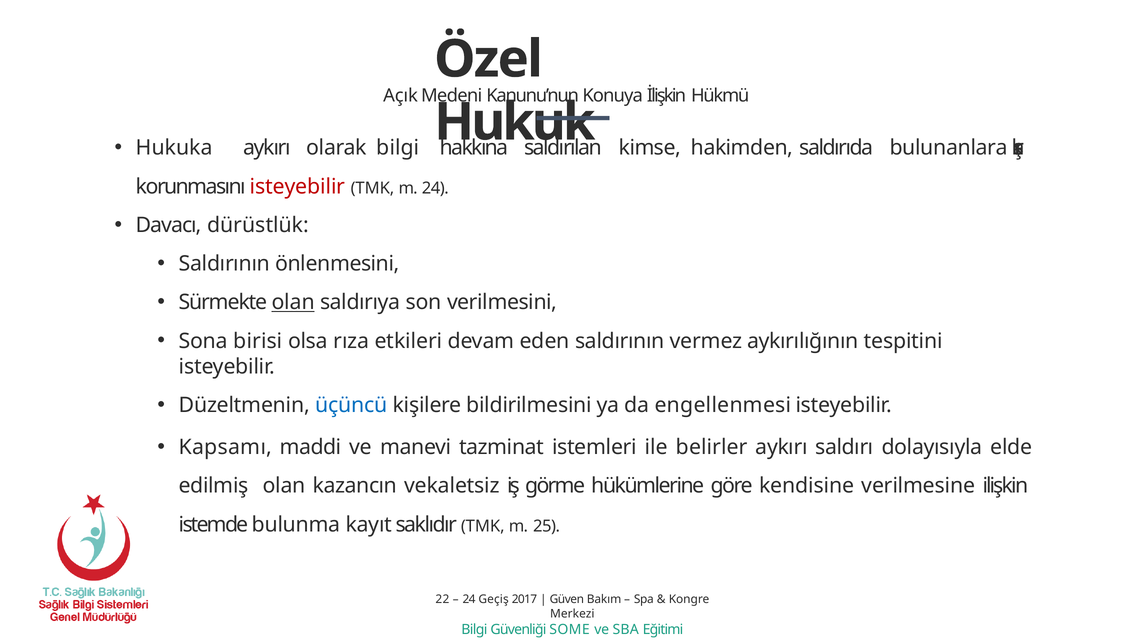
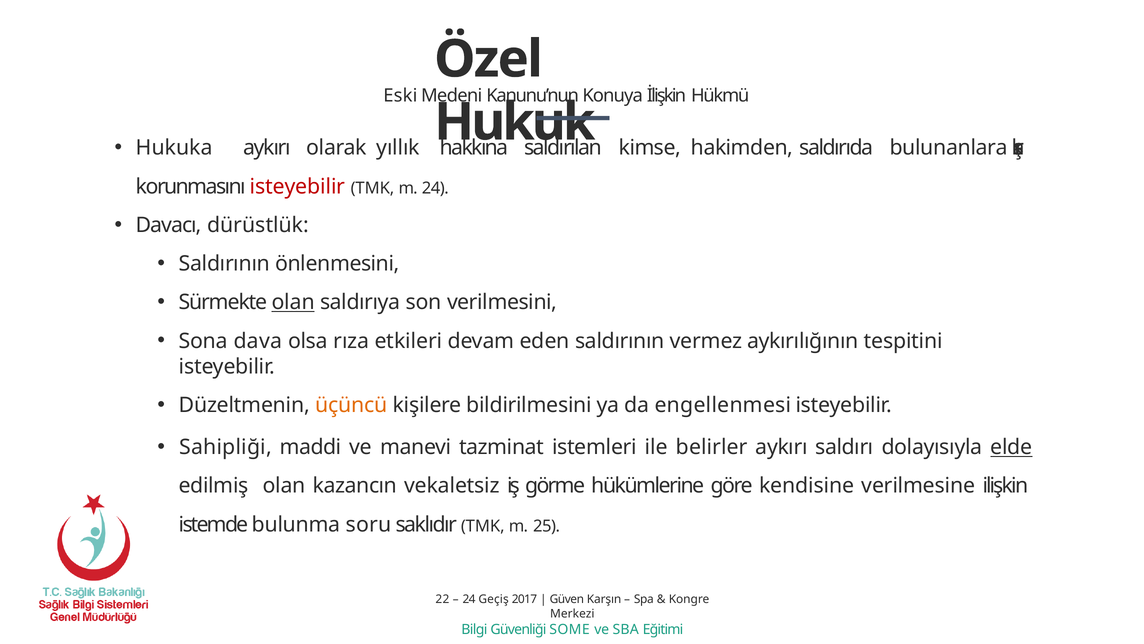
Açık: Açık -> Eski (400, 96)
olarak bilgi: bilgi -> yıllık (398, 148)
birisi: birisi -> dava (258, 341)
üçüncü colour: blue -> orange (351, 405)
Kapsamı: Kapsamı -> Sahipliği (225, 447)
elde underline: none -> present (1011, 447)
kayıt: kayıt -> soru (369, 524)
Bakım: Bakım -> Karşın (604, 599)
